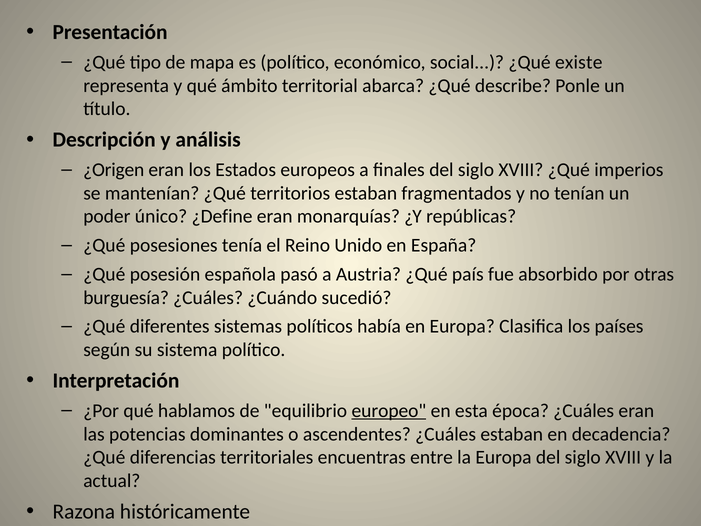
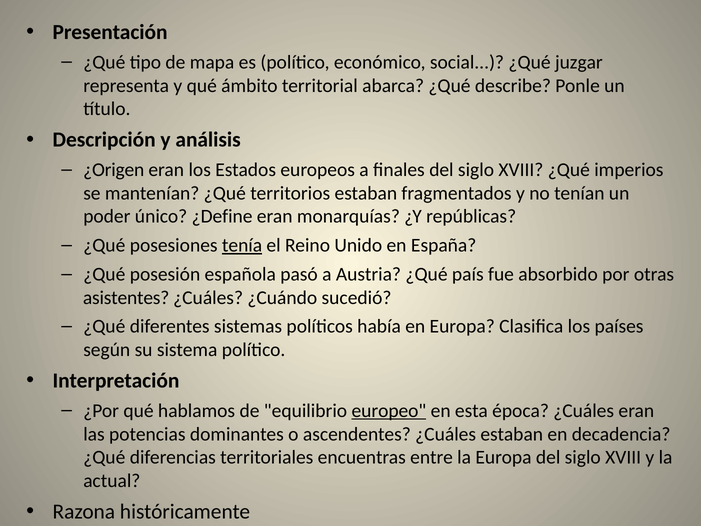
existe: existe -> juzgar (579, 62)
tenía underline: none -> present (242, 245)
burguesía: burguesía -> asistentes (126, 298)
